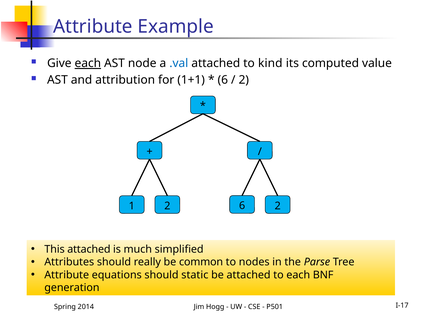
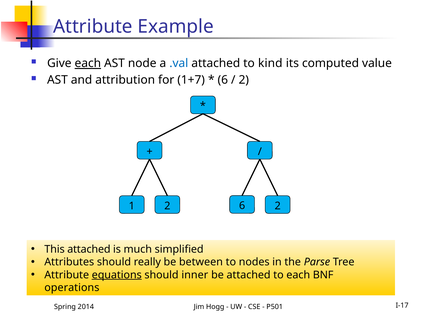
1+1: 1+1 -> 1+7 (191, 80)
common: common -> between (201, 262)
equations underline: none -> present (117, 275)
static: static -> inner (195, 275)
generation: generation -> operations (72, 288)
